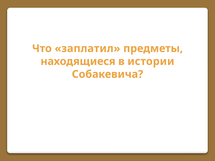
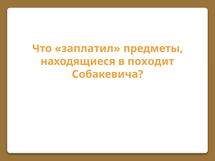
истории: истории -> походит (151, 61)
